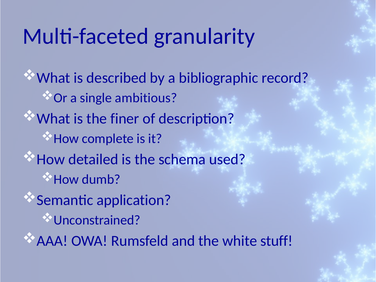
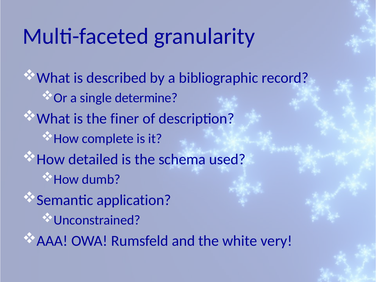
ambitious: ambitious -> determine (146, 98)
stuff: stuff -> very (276, 241)
